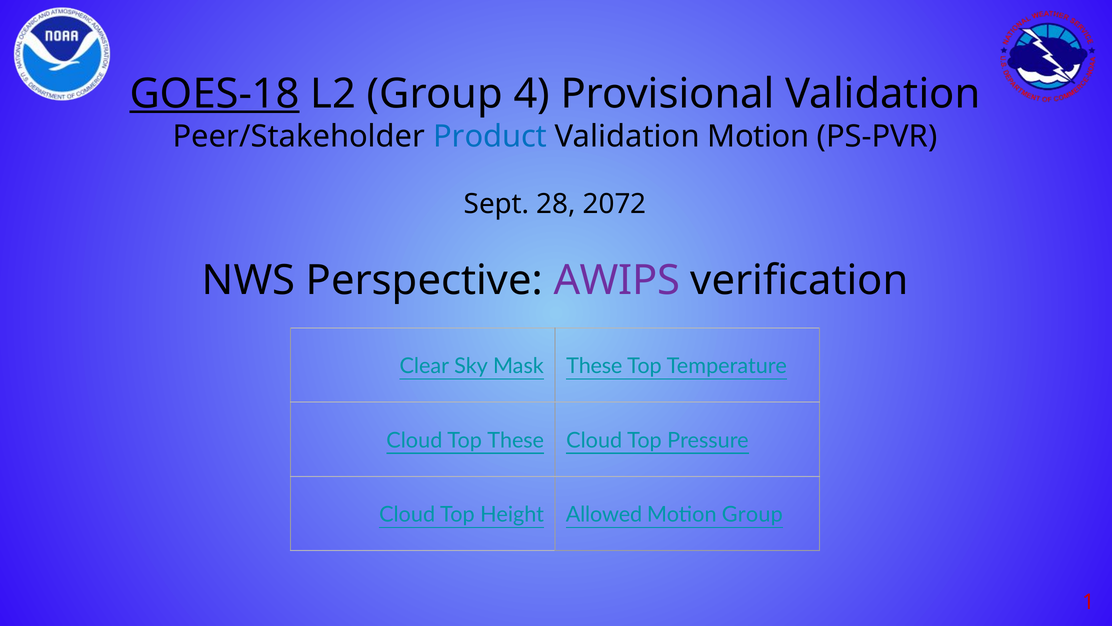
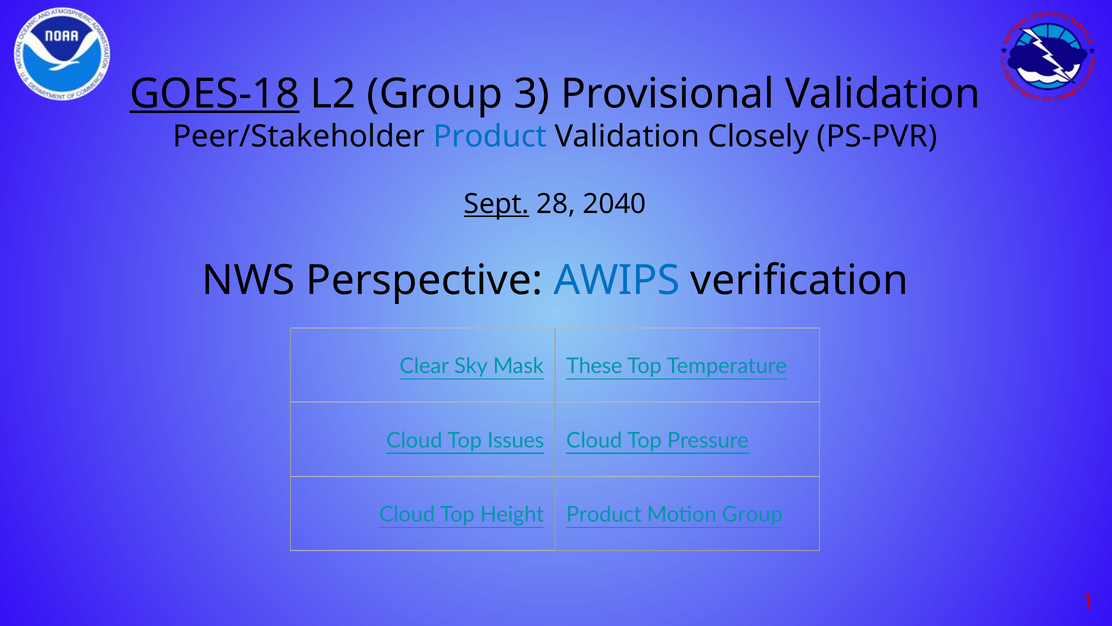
4: 4 -> 3 (532, 94)
Validation Motion: Motion -> Closely (758, 137)
Sept underline: none -> present (497, 204)
2072: 2072 -> 2040 (615, 204)
AWIPS colour: purple -> blue (617, 280)
Top These: These -> Issues (516, 440)
Height Allowed: Allowed -> Product (604, 514)
